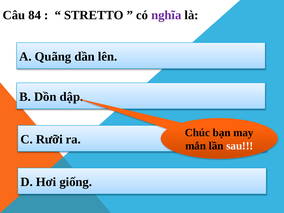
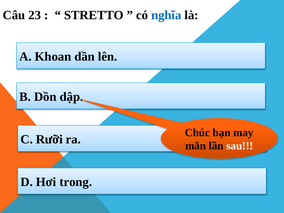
84: 84 -> 23 (35, 15)
nghĩa colour: purple -> blue (166, 15)
Quãng: Quãng -> Khoan (53, 56)
giống: giống -> trong (76, 182)
